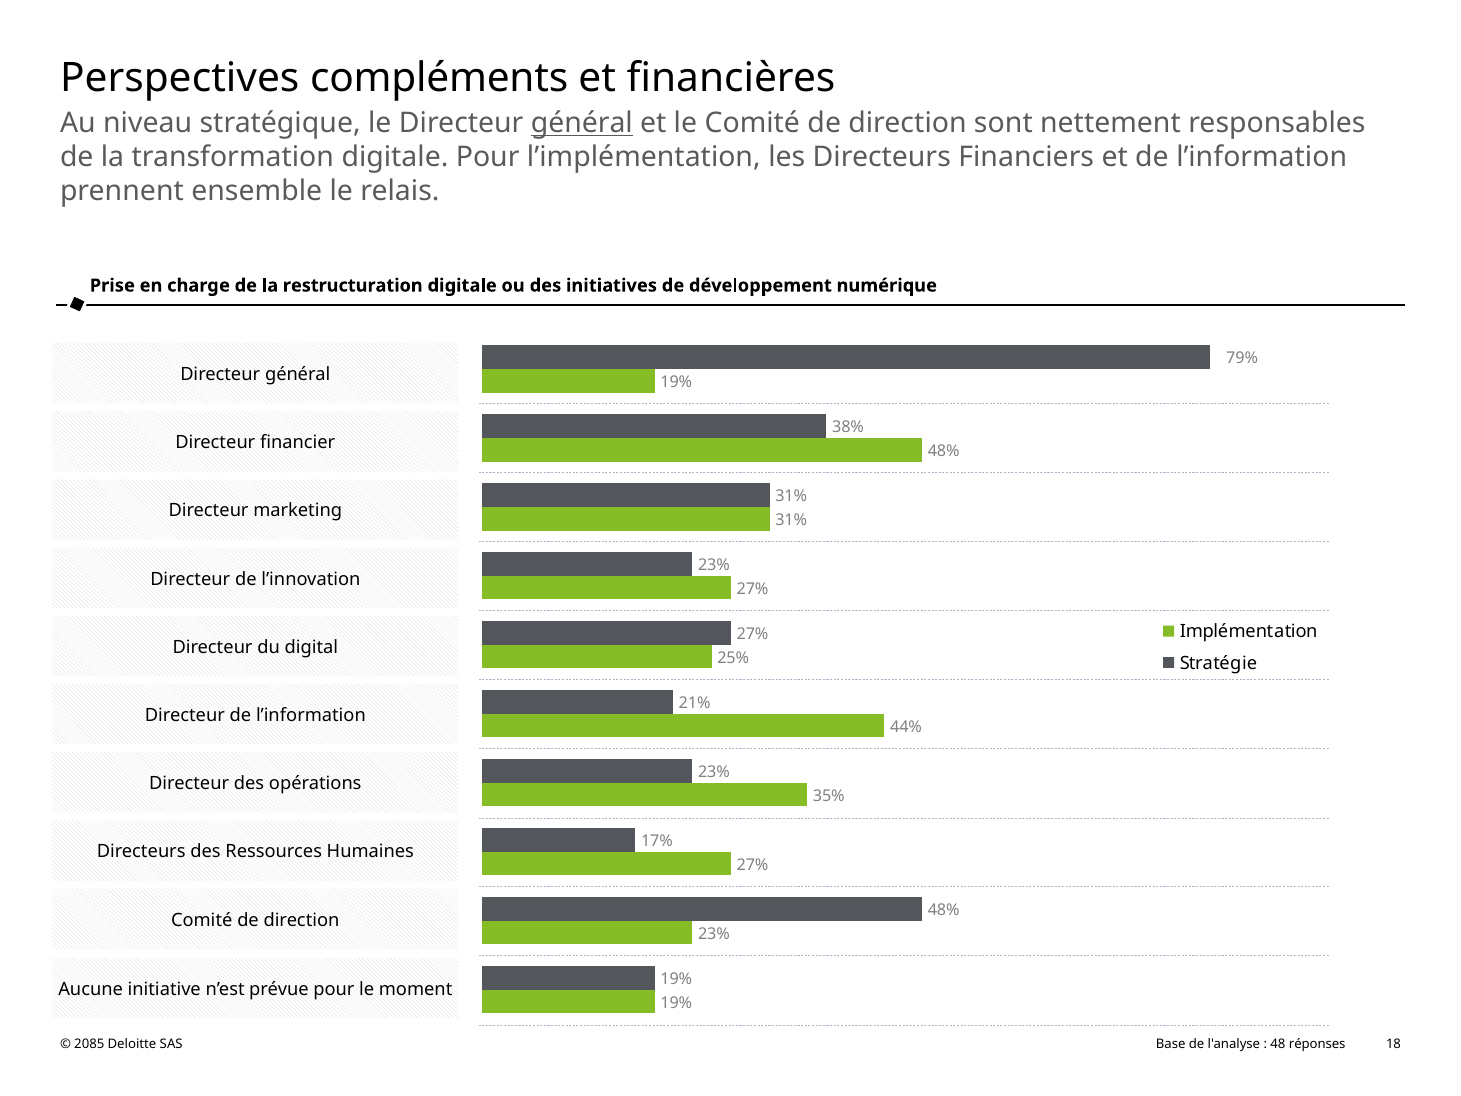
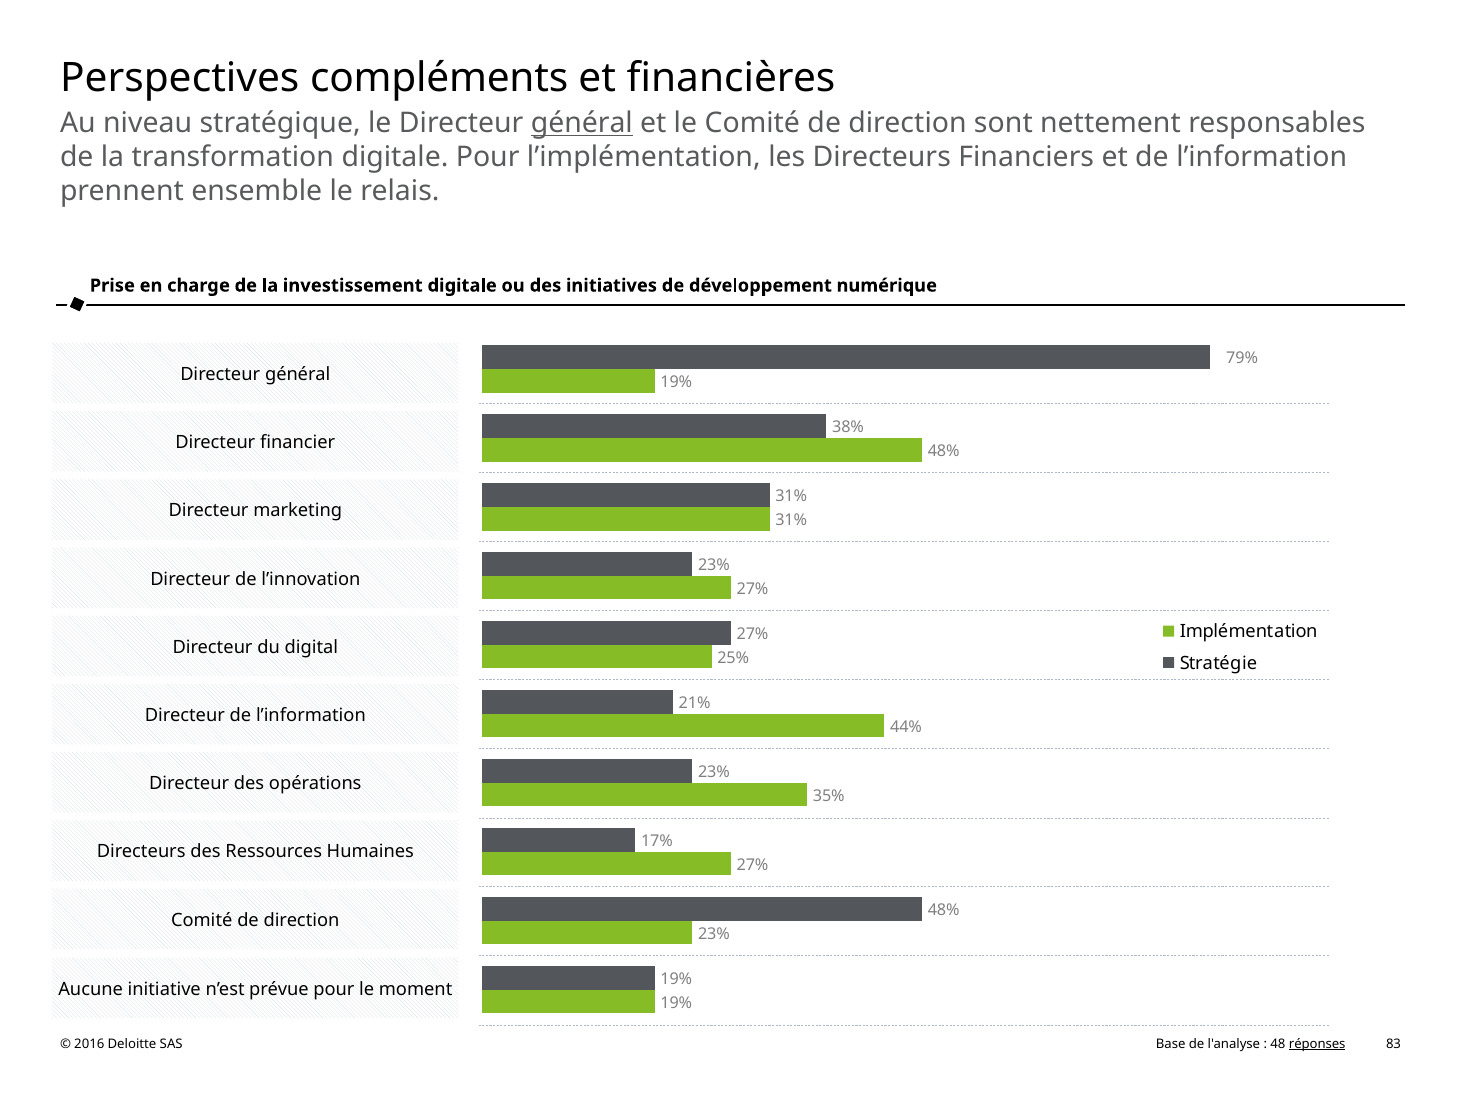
restructuration: restructuration -> investissement (353, 285)
2085: 2085 -> 2016 (89, 1044)
réponses underline: none -> present (1317, 1044)
18: 18 -> 83 (1394, 1044)
